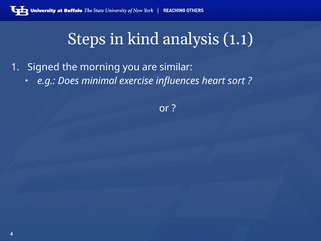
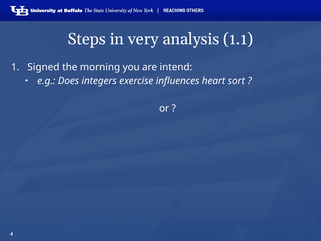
kind: kind -> very (143, 39)
similar: similar -> intend (176, 67)
minimal: minimal -> integers (99, 81)
